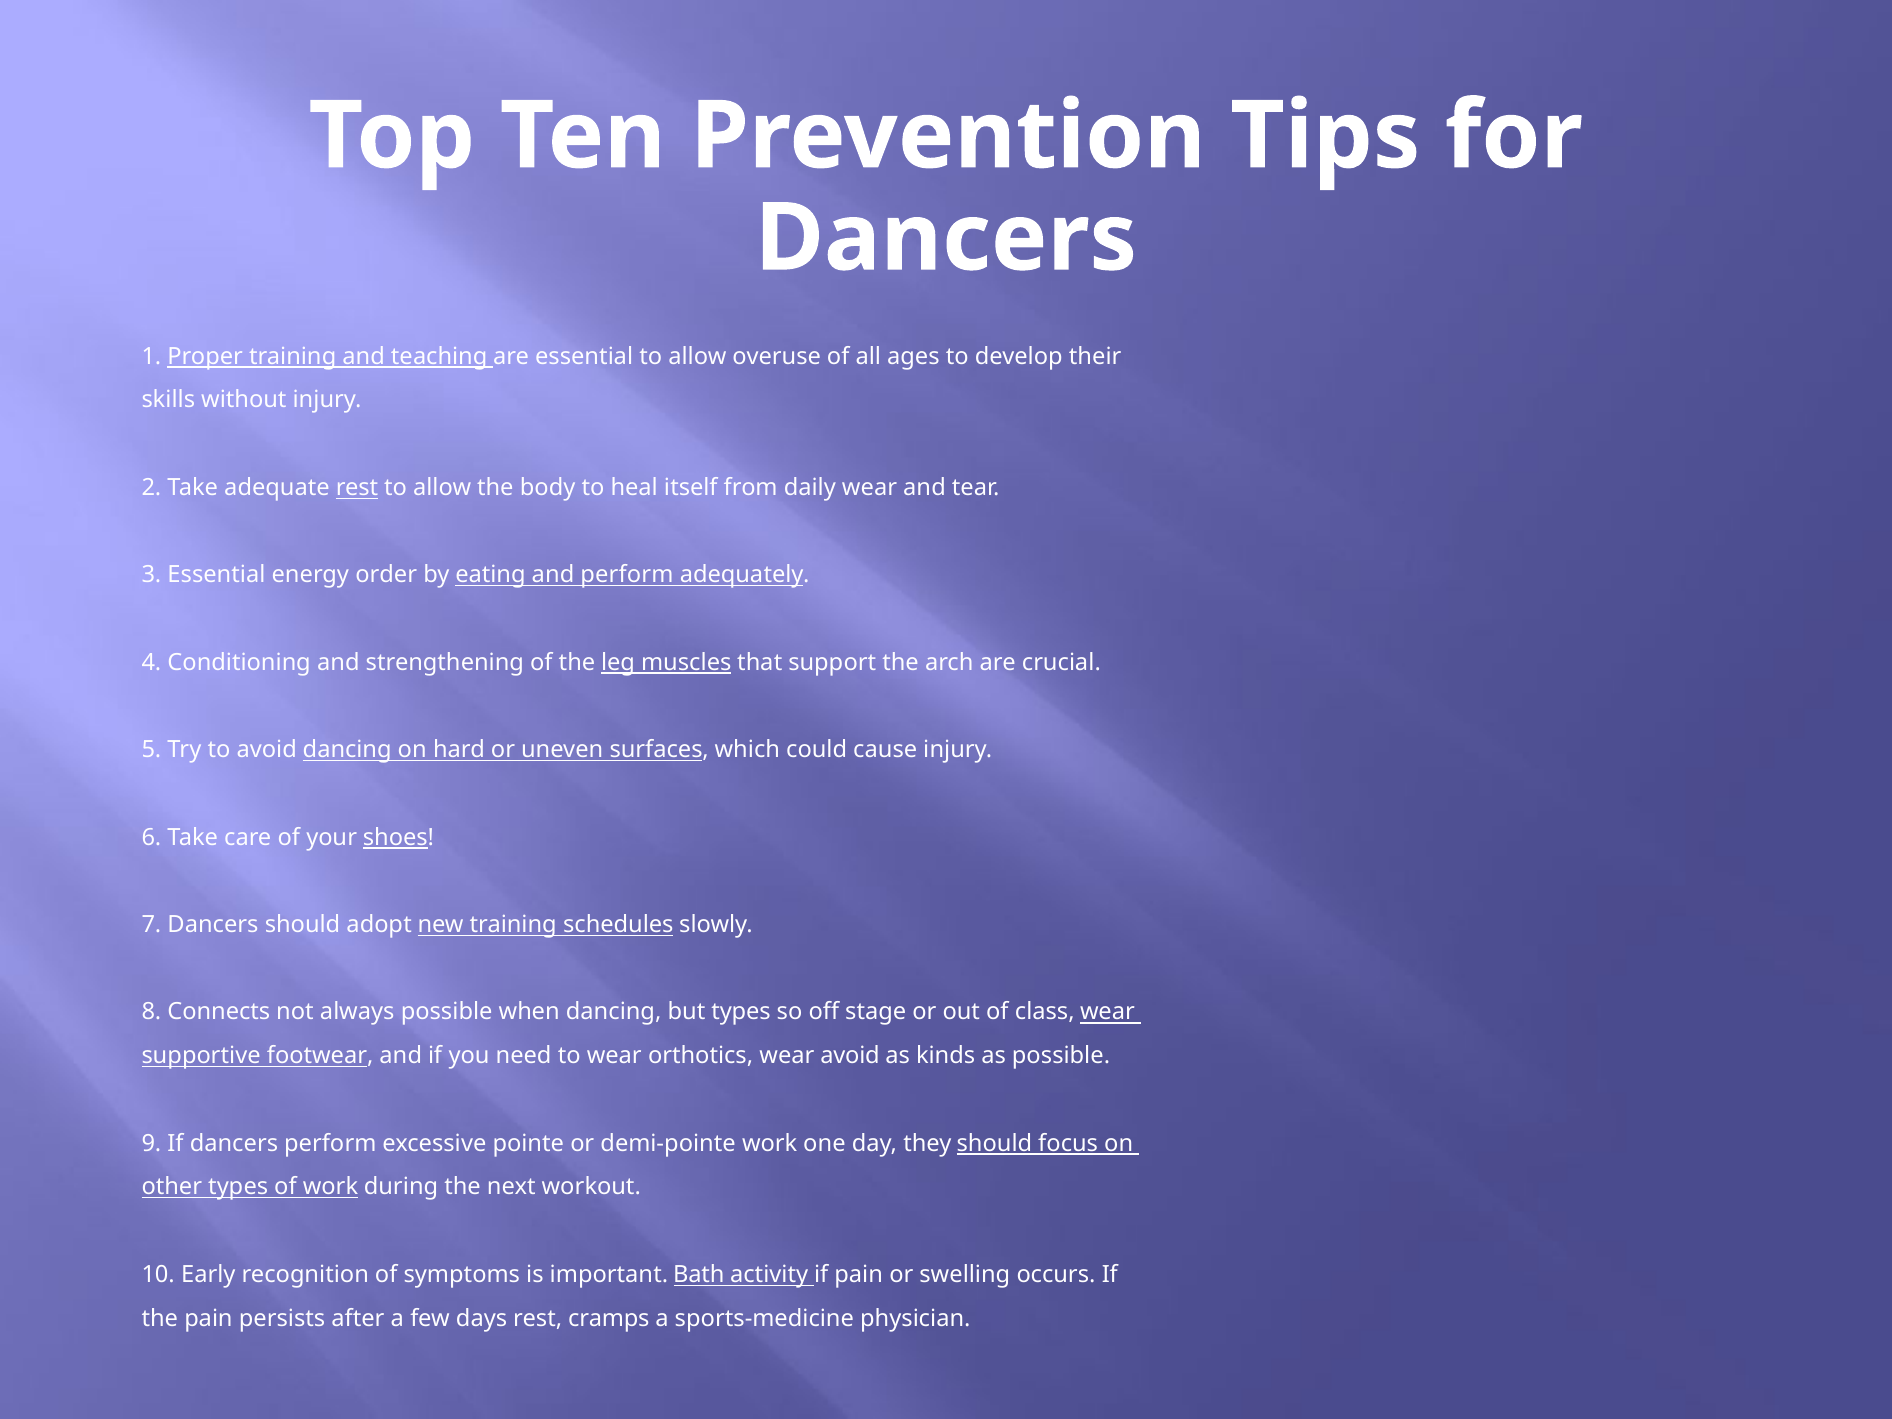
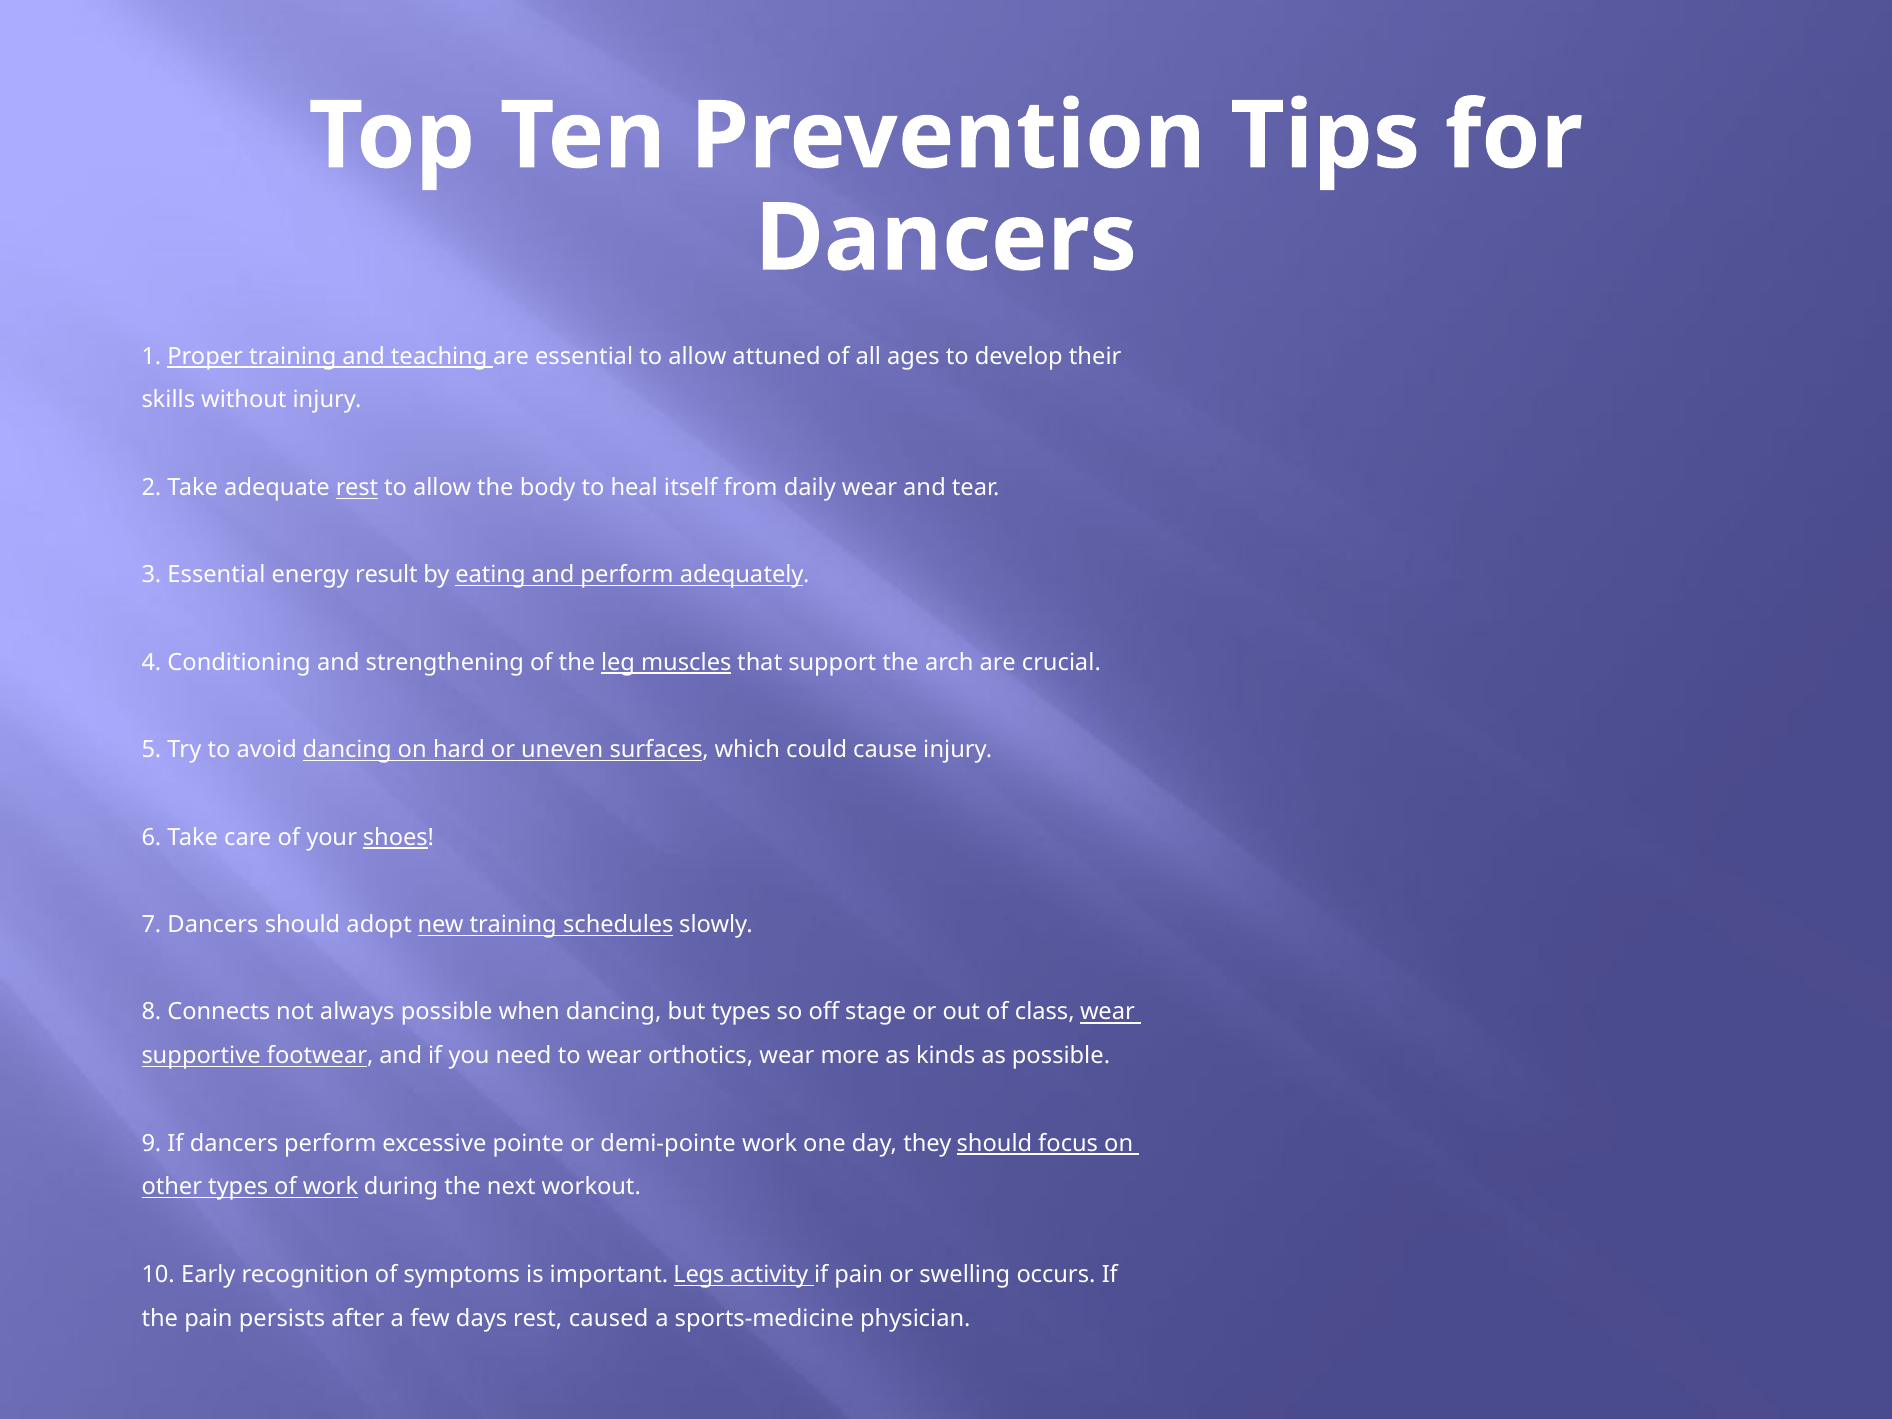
overuse: overuse -> attuned (777, 356)
order: order -> result (386, 575)
wear avoid: avoid -> more (850, 1056)
Bath: Bath -> Legs (699, 1274)
cramps: cramps -> caused (609, 1318)
